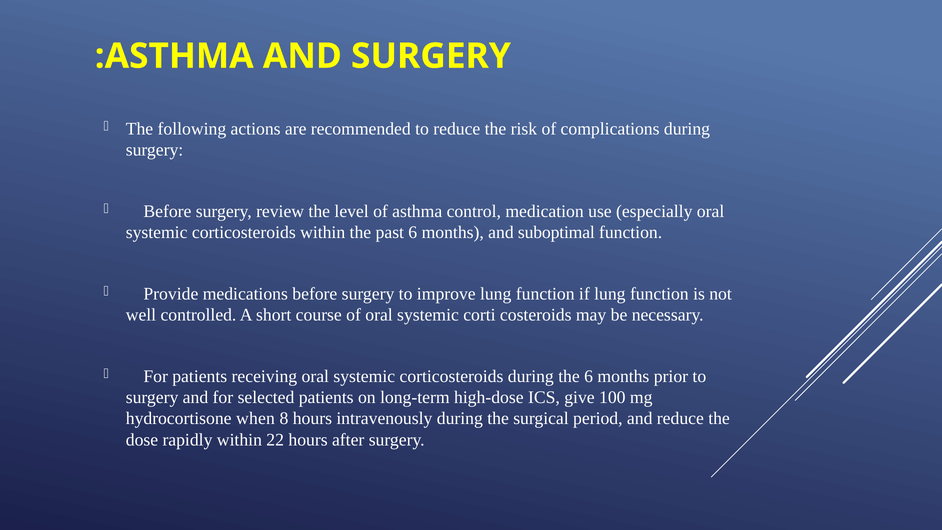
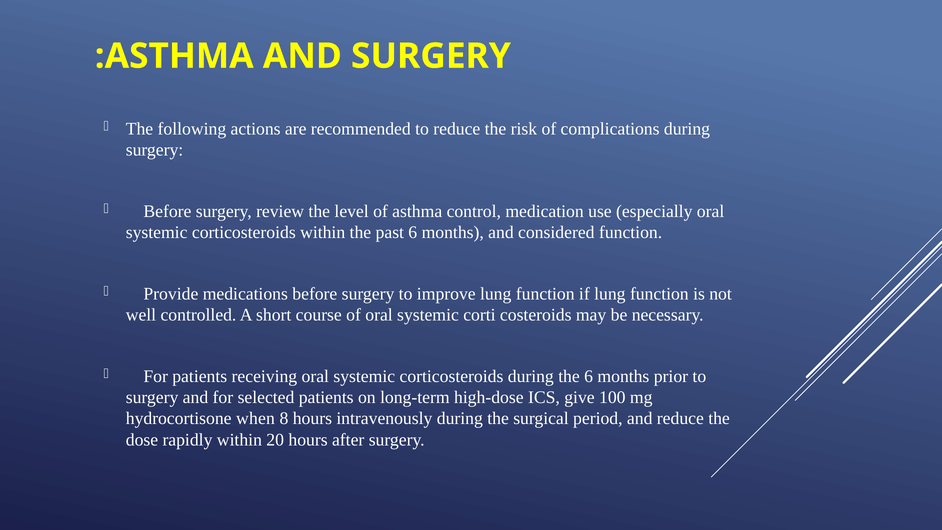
suboptimal: suboptimal -> considered (556, 232)
22: 22 -> 20 (275, 440)
